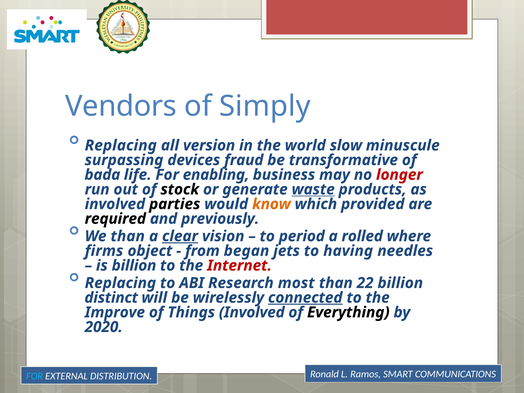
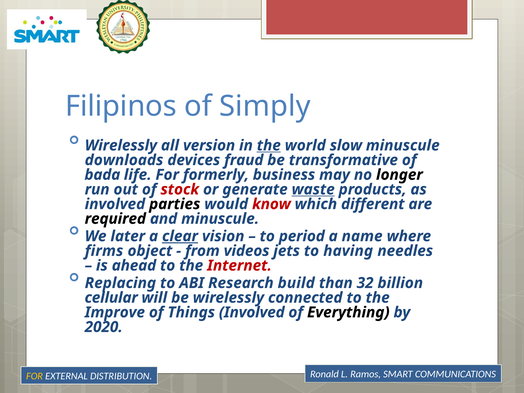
Vendors: Vendors -> Filipinos (121, 106)
Replacing: Replacing -> Wirelessly (121, 145)
the underline: none -> present (269, 145)
surpassing: surpassing -> downloads (124, 160)
enabling: enabling -> formerly (216, 175)
longer colour: red -> black (399, 175)
stock colour: black -> red (180, 189)
know colour: orange -> red (271, 204)
provided: provided -> different (373, 204)
and previously: previously -> minuscule (220, 219)
We than: than -> later (128, 236)
rolled: rolled -> name (362, 236)
began: began -> videos (247, 251)
is billion: billion -> ahead (134, 266)
most: most -> build (296, 283)
22: 22 -> 32 (365, 283)
distinct: distinct -> cellular (111, 298)
connected underline: present -> none (305, 298)
FOR colour: light blue -> yellow (35, 376)
